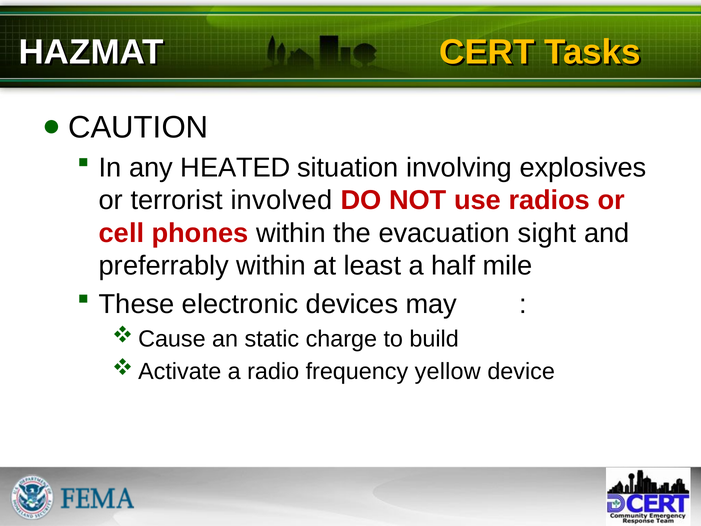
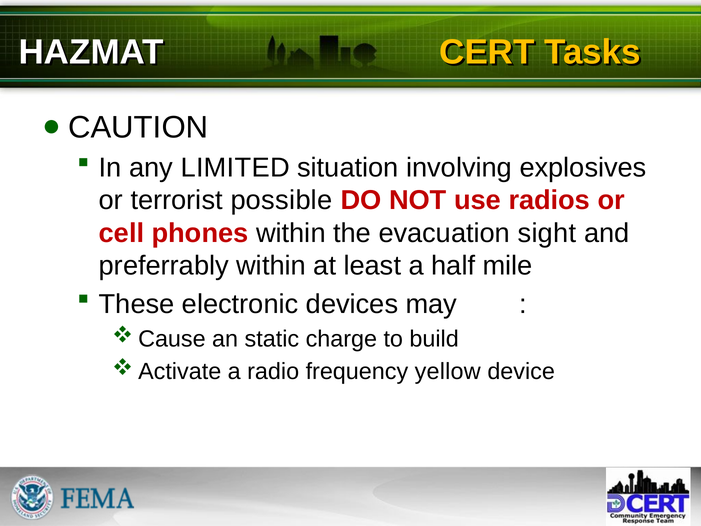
HEATED: HEATED -> LIMITED (235, 167)
involved: involved -> possible (281, 200)
